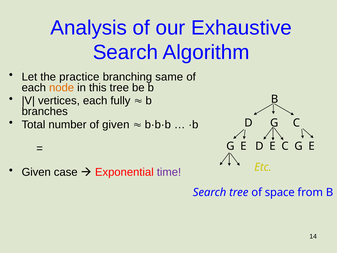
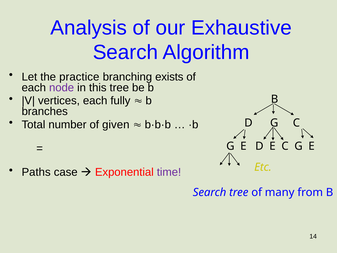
same: same -> exists (169, 77)
node colour: orange -> purple (62, 88)
Given: Given -> Paths (36, 172)
space: space -> many (280, 192)
